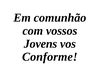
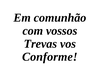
Jovens: Jovens -> Trevas (40, 43)
